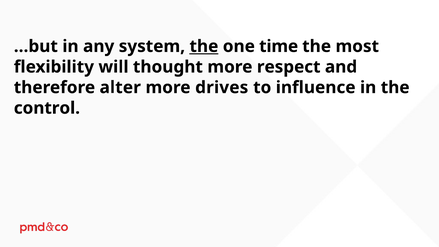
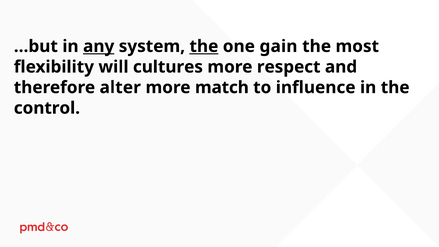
any underline: none -> present (99, 46)
time: time -> gain (278, 46)
thought: thought -> cultures (168, 67)
drives: drives -> match (222, 87)
